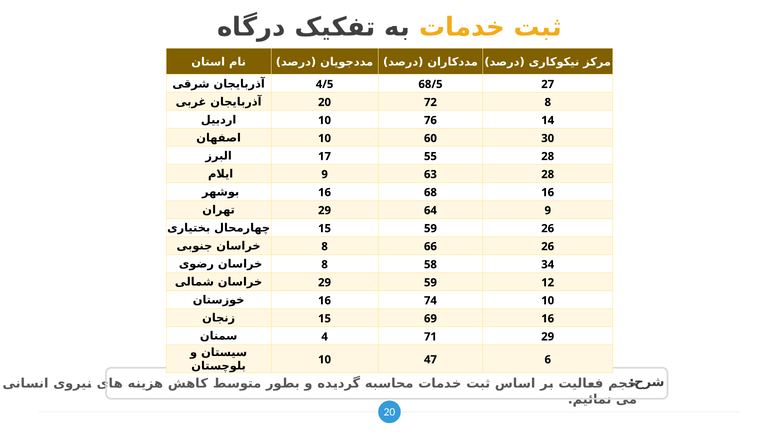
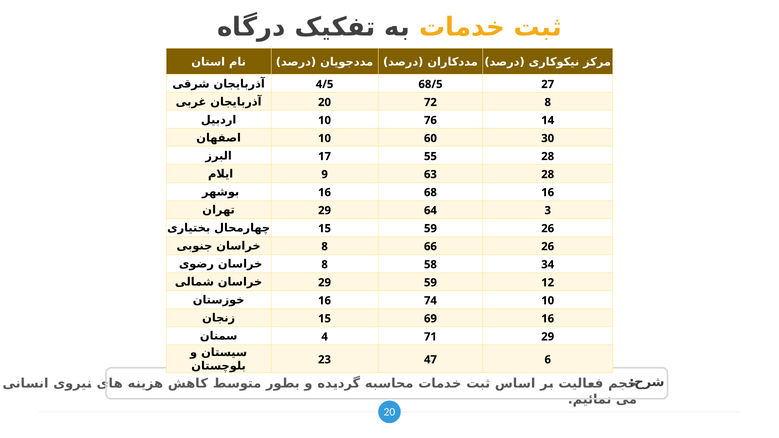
64 9: 9 -> 3 (548, 211)
10: 10 -> 23 (325, 360)
